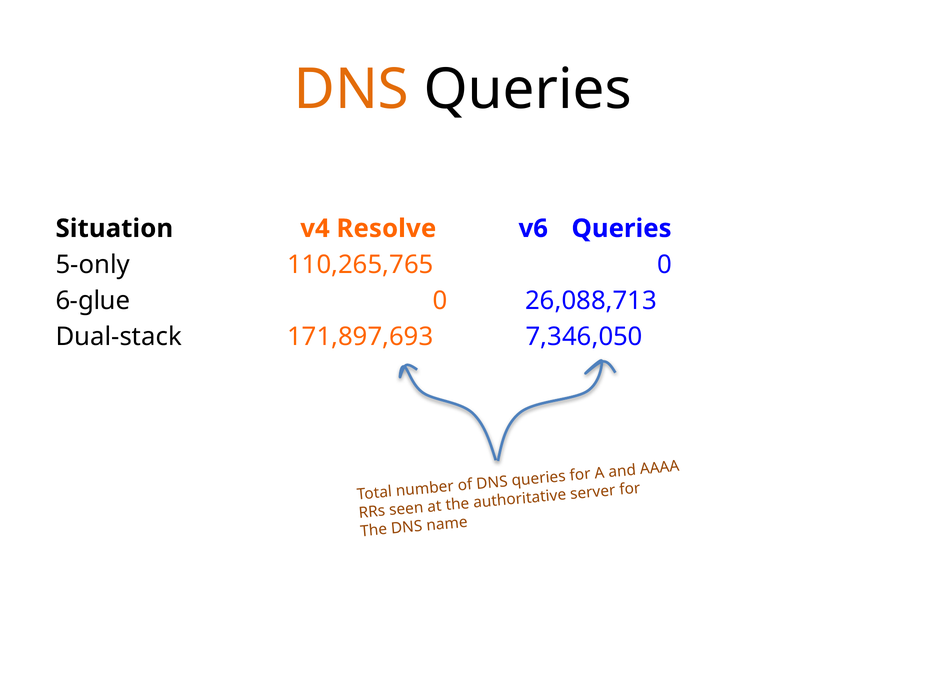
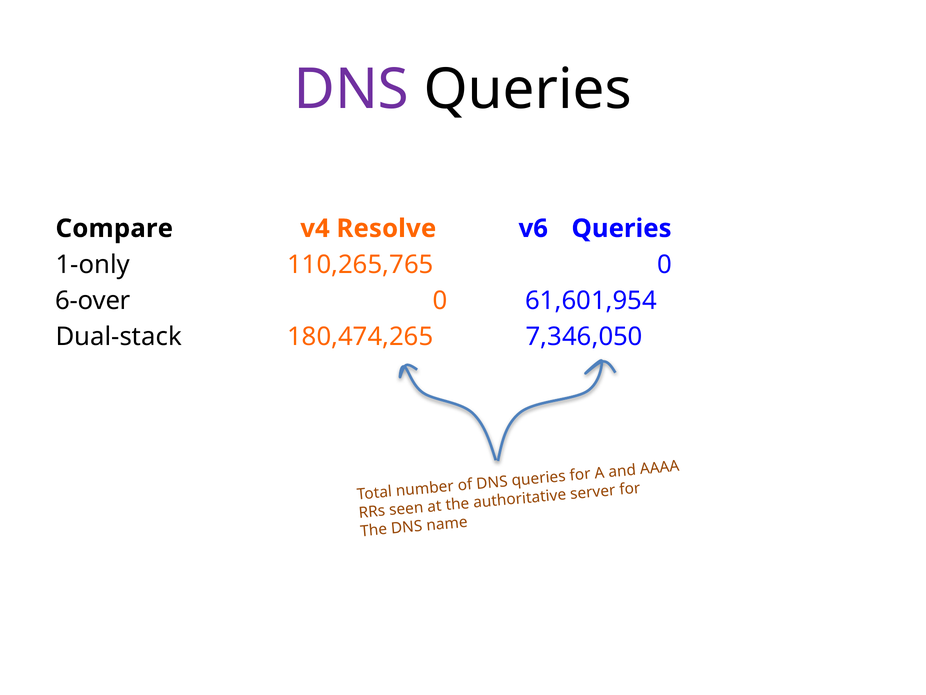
DNS colour: orange -> purple (351, 90)
Situation: Situation -> Compare (114, 228)
5-only: 5-only -> 1-only (93, 264)
6-glue: 6-glue -> 6-over (93, 300)
26,088,713: 26,088,713 -> 61,601,954 (591, 300)
171,897,693: 171,897,693 -> 180,474,265 (360, 336)
